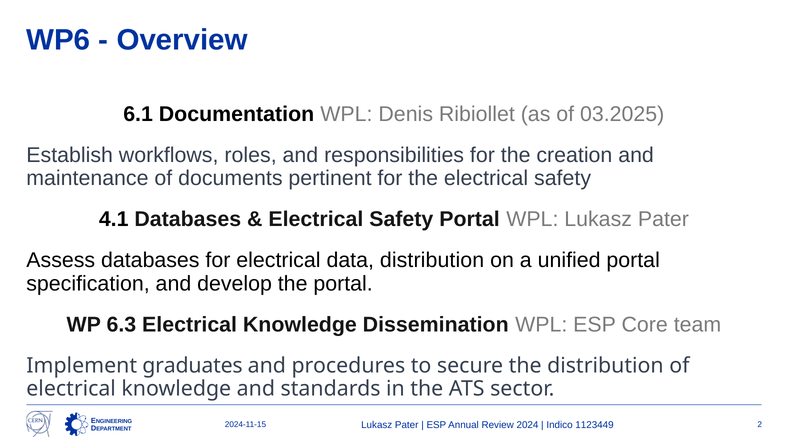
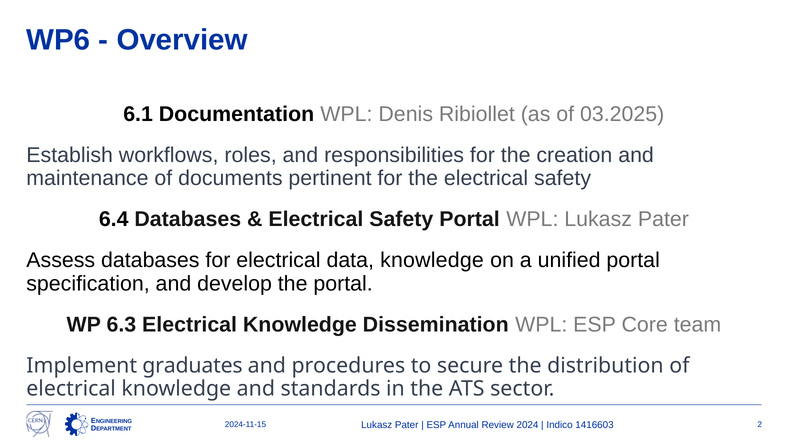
4.1: 4.1 -> 6.4 (114, 220)
data distribution: distribution -> knowledge (432, 261)
1123449: 1123449 -> 1416603 (594, 425)
